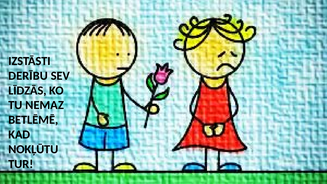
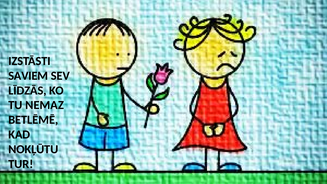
DERĪBU: DERĪBU -> SAVIEM (28, 76)
